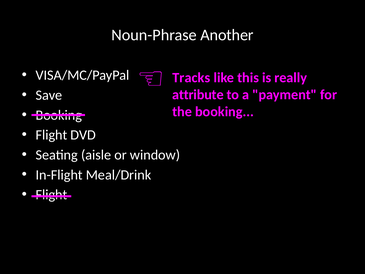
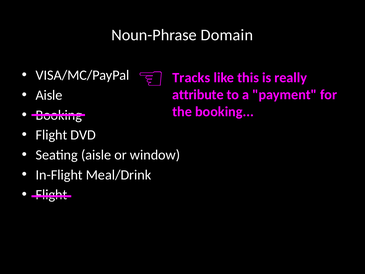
Another: Another -> Domain (227, 35)
Save: Save -> Aisle (49, 95)
